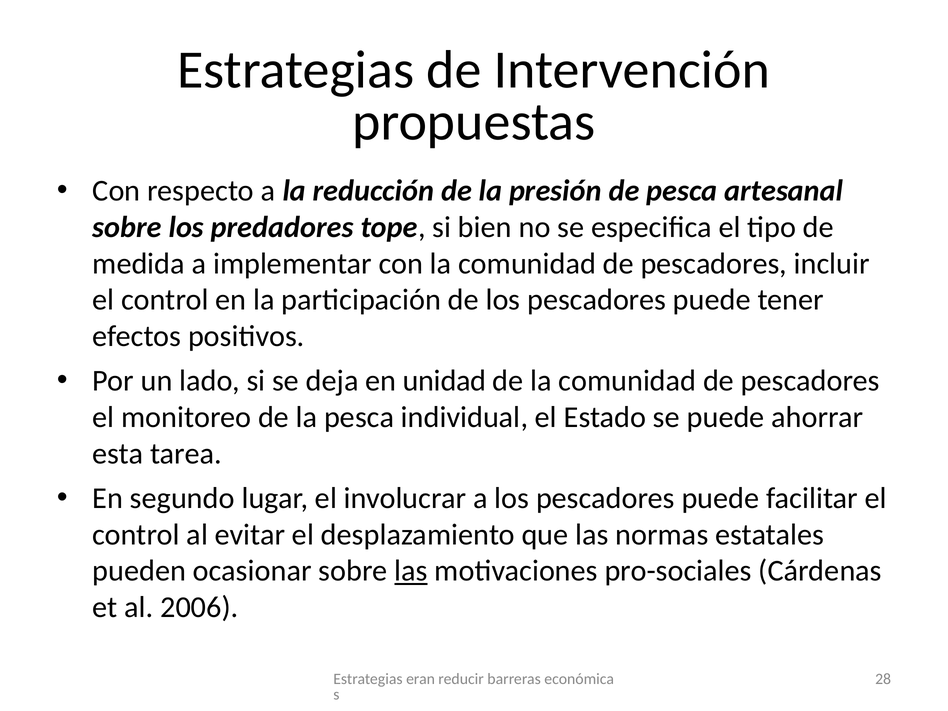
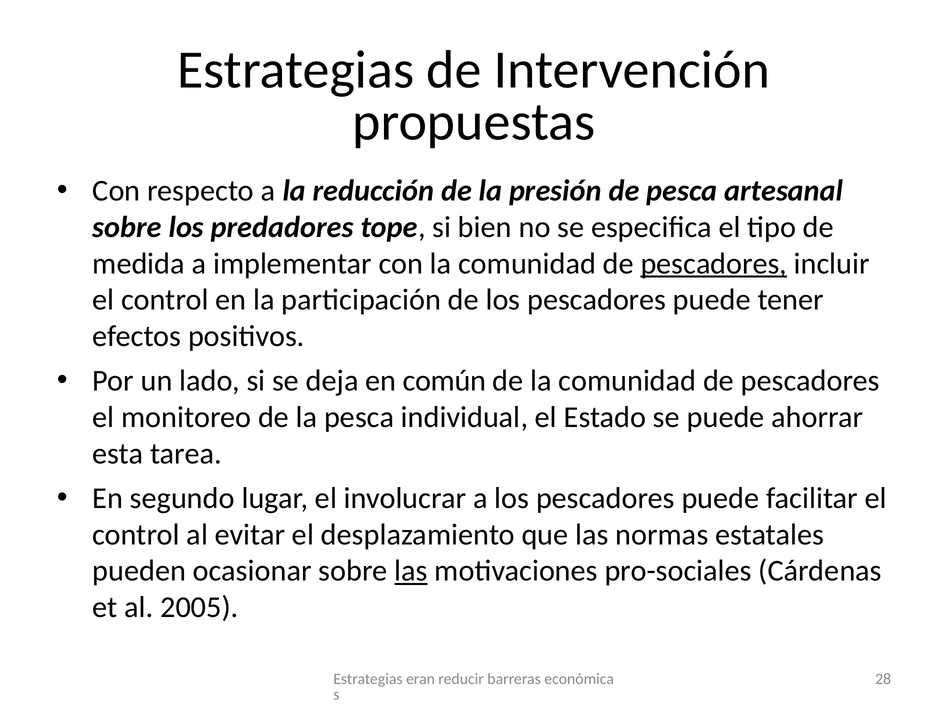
pescadores underline: none -> present (714, 264)
unidad: unidad -> común (445, 381)
2006: 2006 -> 2005 (199, 607)
